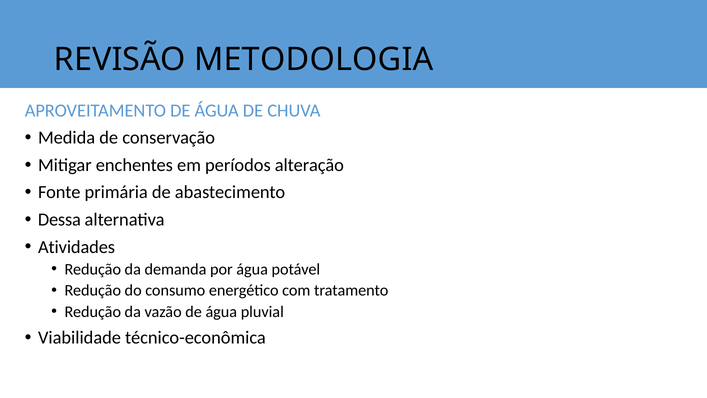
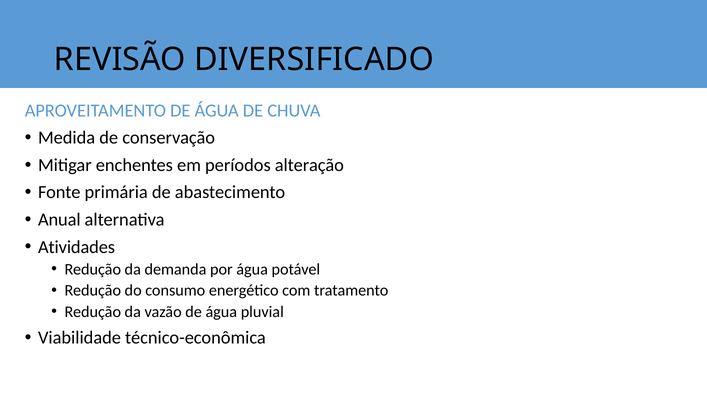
METODOLOGIA: METODOLOGIA -> DIVERSIFICADO (314, 59)
Dessa: Dessa -> Anual (59, 219)
